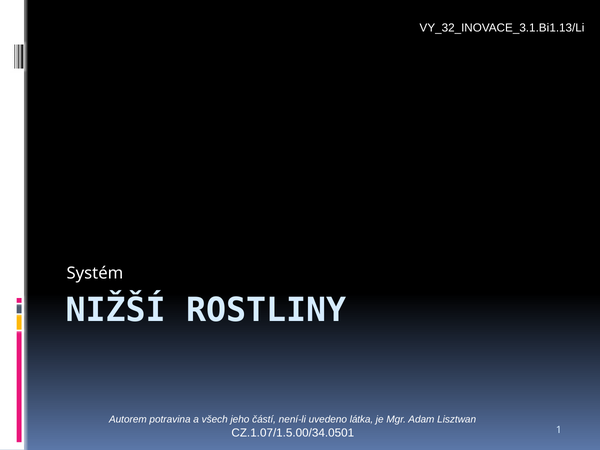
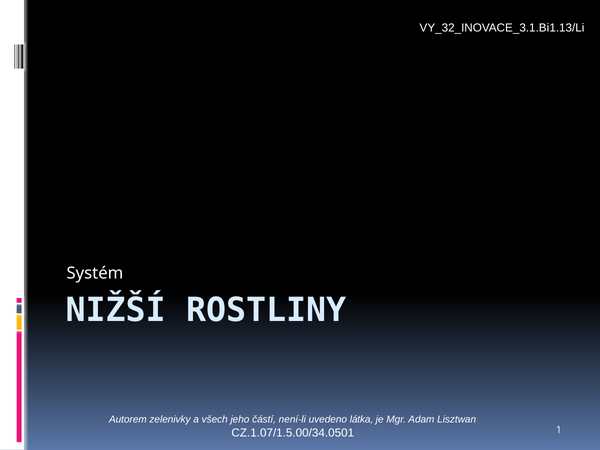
potravina: potravina -> zelenivky (170, 420)
